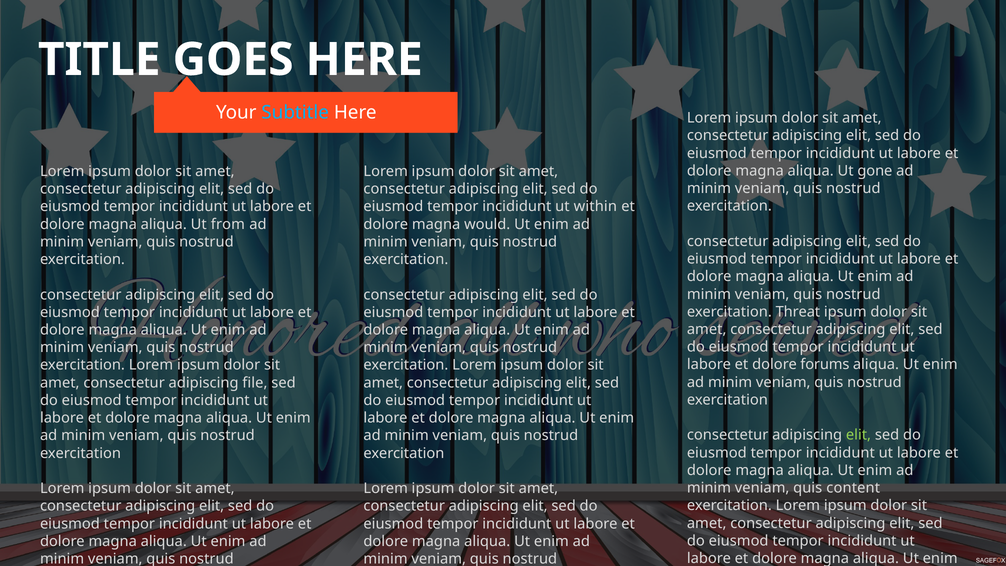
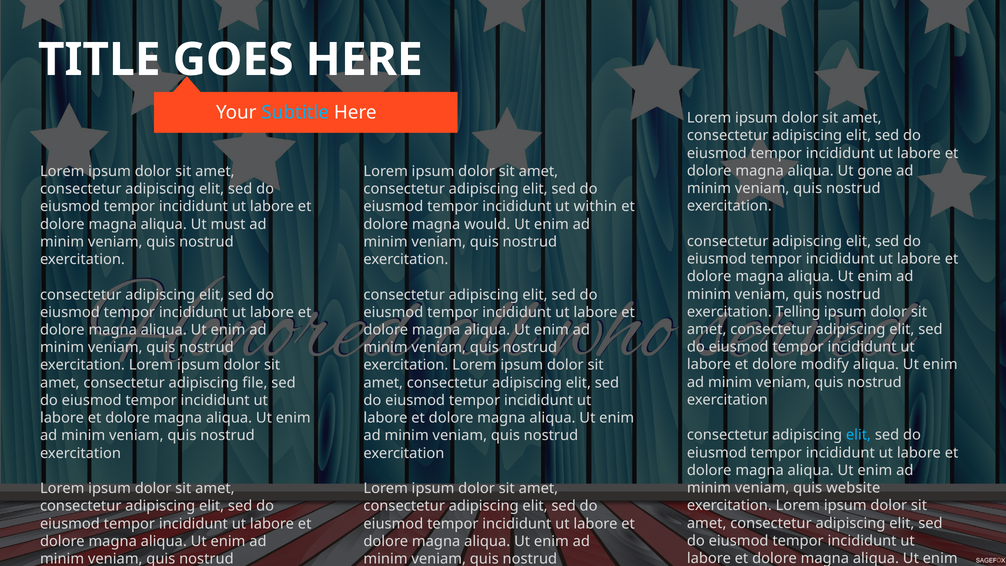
from: from -> must (228, 224)
Threat: Threat -> Telling (798, 312)
forums: forums -> modify (825, 365)
elit colour: light green -> light blue (858, 435)
content: content -> website (853, 488)
